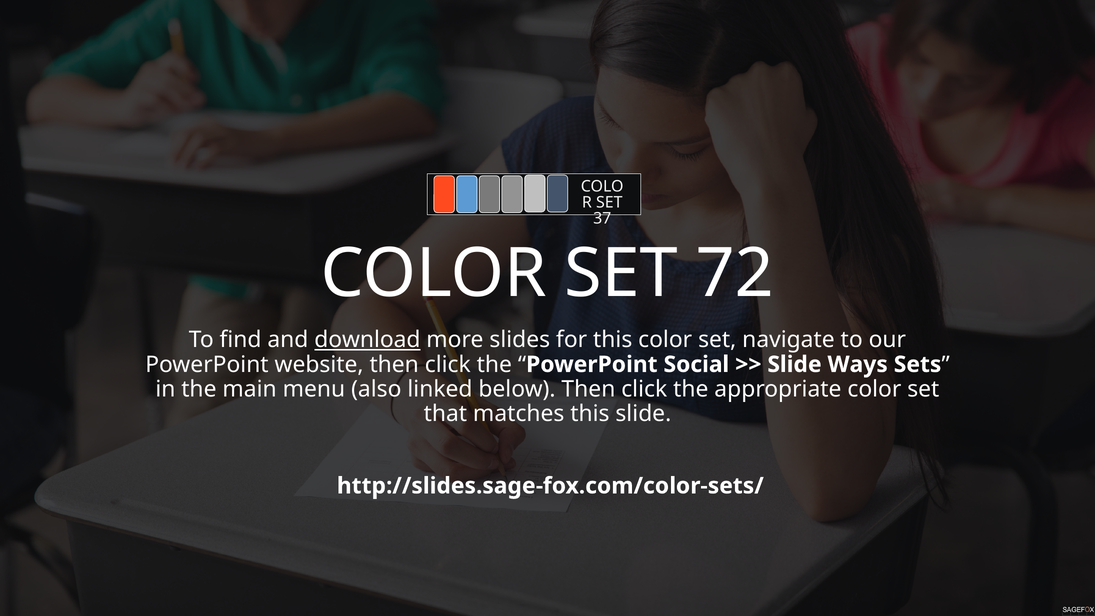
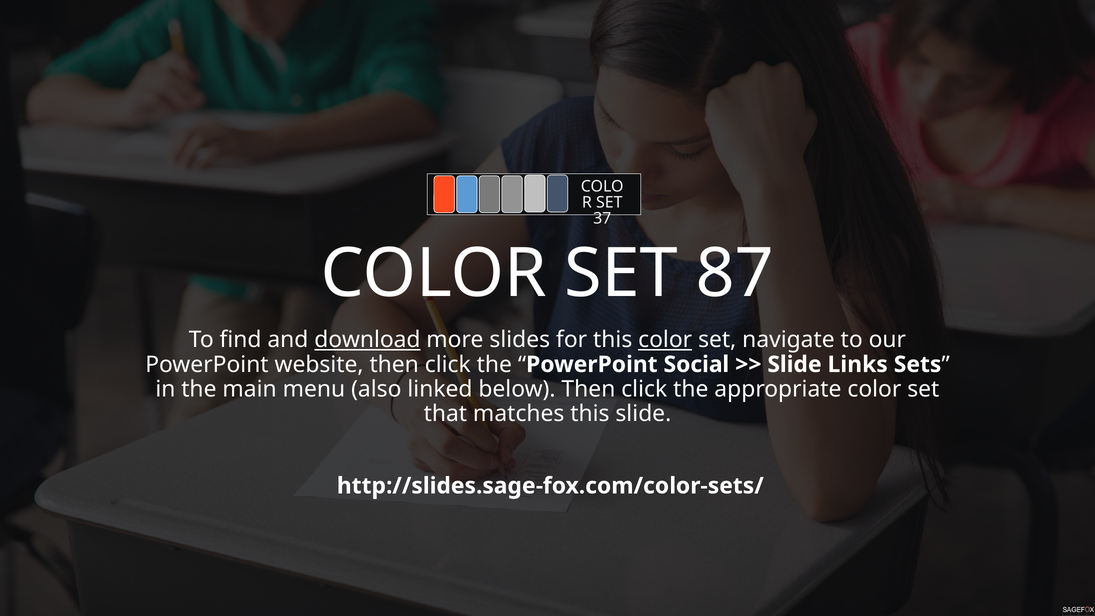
72: 72 -> 87 (735, 274)
color underline: none -> present (665, 340)
Ways: Ways -> Links (858, 364)
